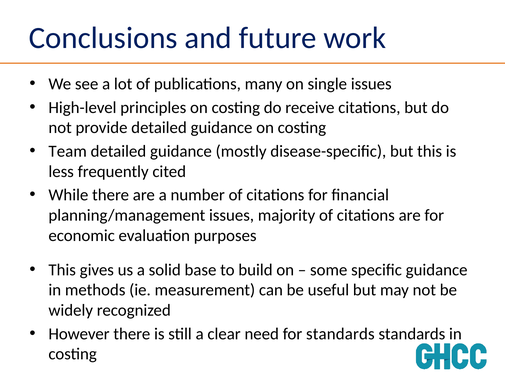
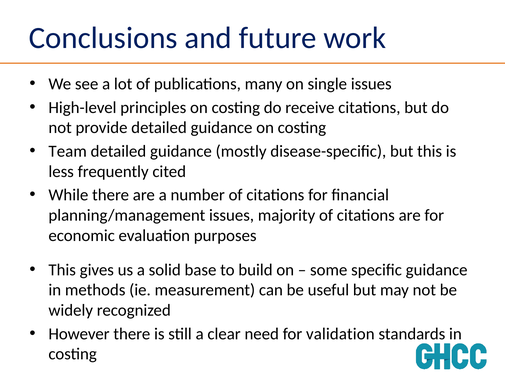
for standards: standards -> validation (340, 334)
